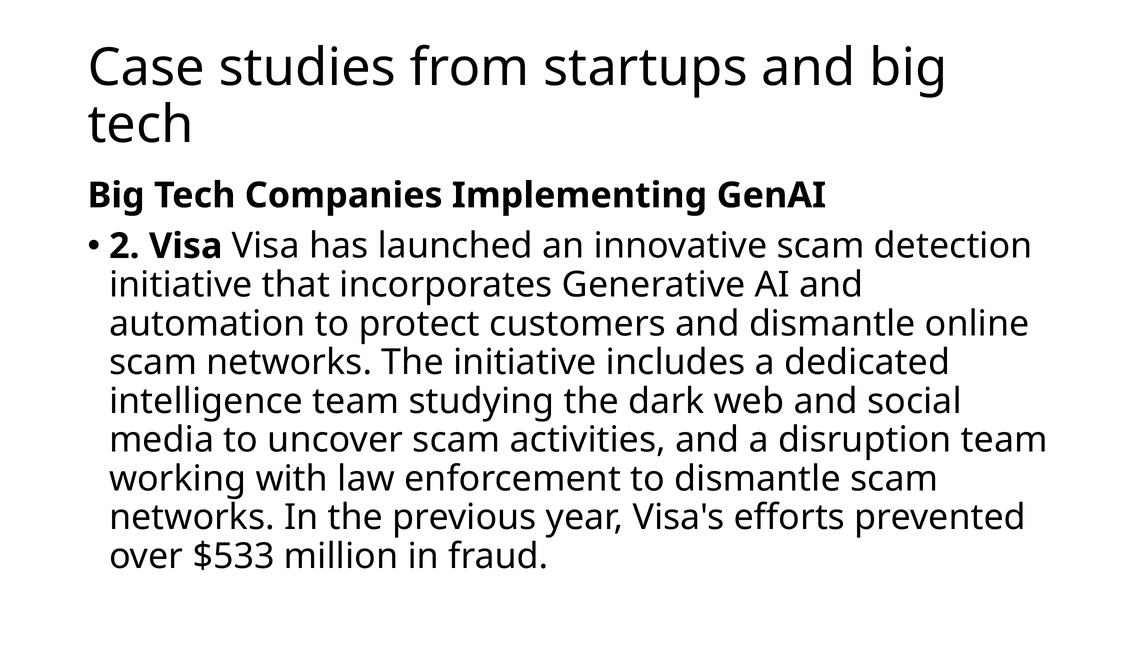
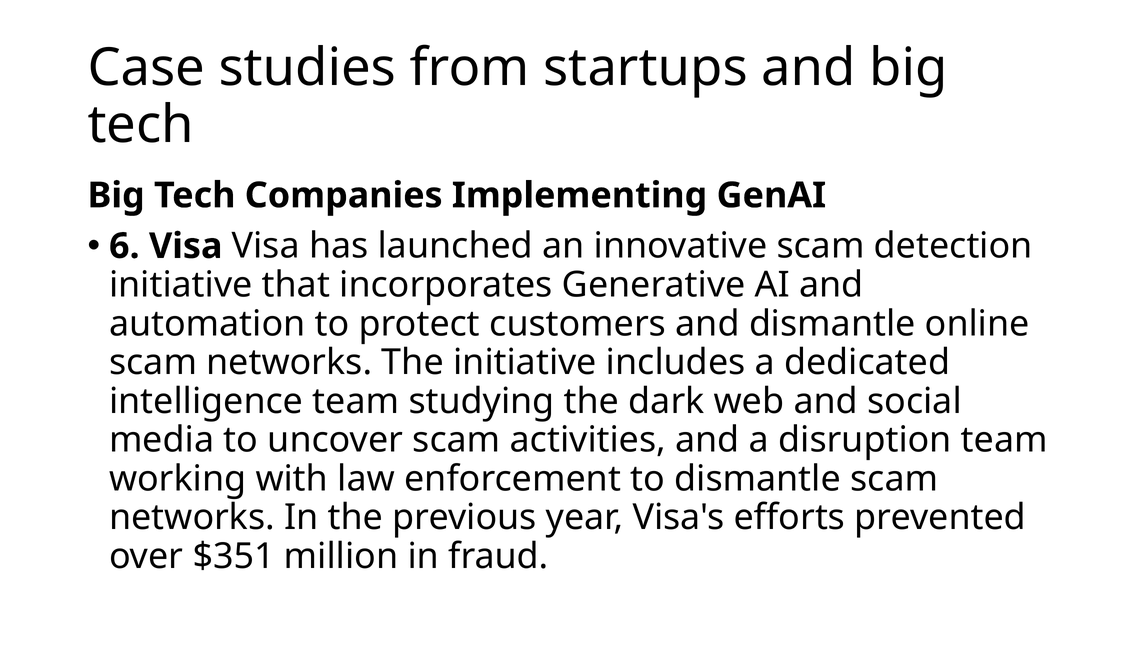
2: 2 -> 6 (124, 246)
$533: $533 -> $351 (234, 556)
